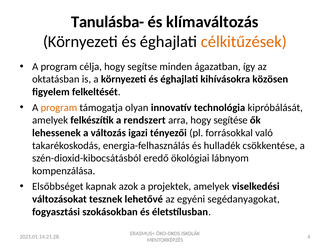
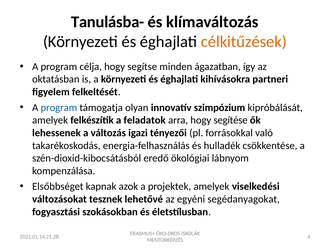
közösen: közösen -> partneri (270, 79)
program colour: orange -> blue (59, 107)
technológia: technológia -> szimpózium (220, 107)
rendszert: rendszert -> feladatok (145, 120)
